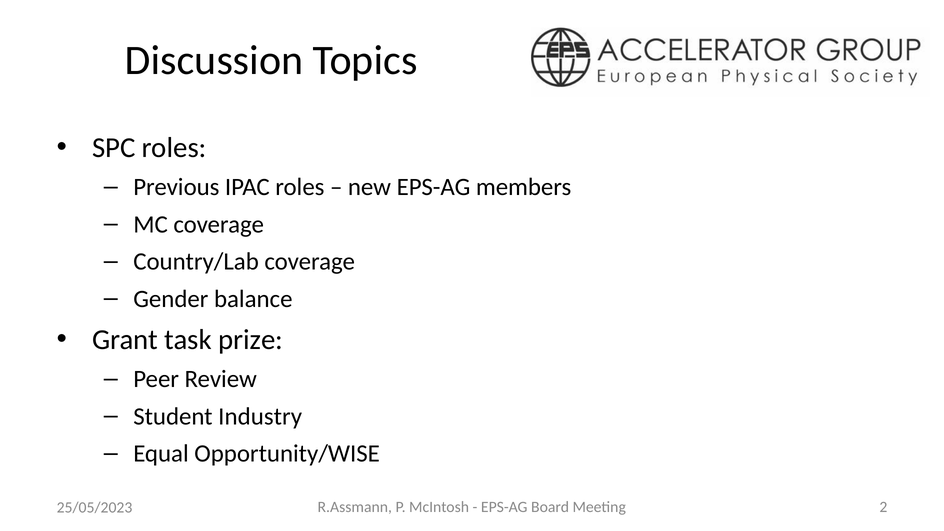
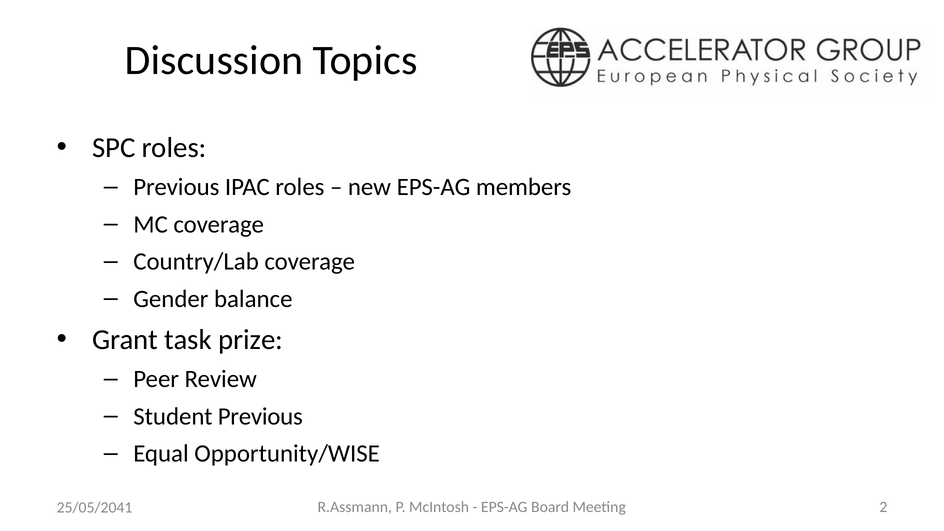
Student Industry: Industry -> Previous (260, 416)
25/05/2023: 25/05/2023 -> 25/05/2041 (95, 507)
